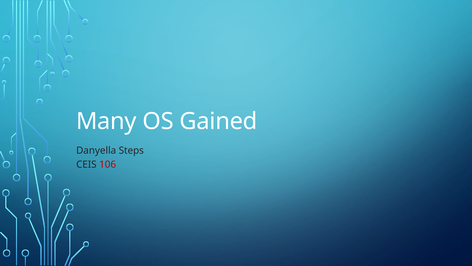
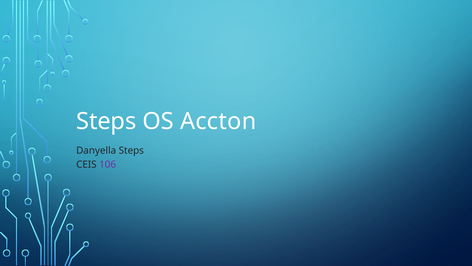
Many: Many -> Steps (106, 121)
Gained: Gained -> Accton (218, 121)
106 colour: red -> purple (108, 164)
